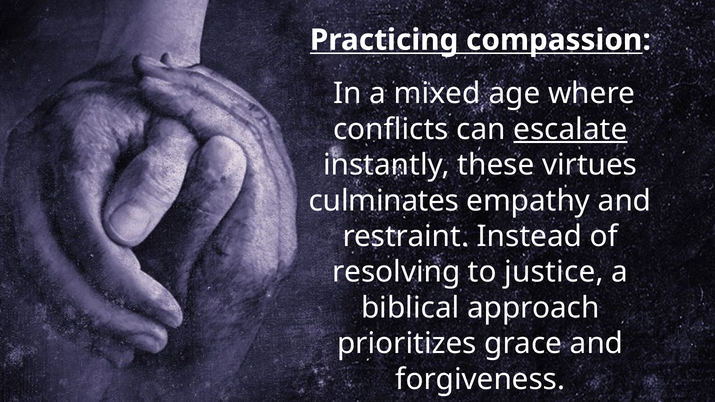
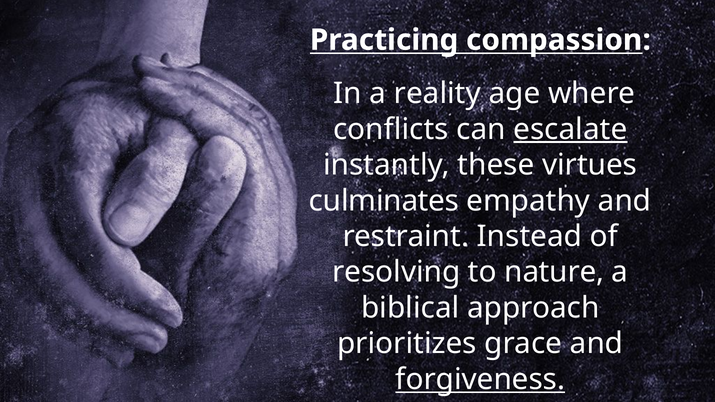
mixed: mixed -> reality (437, 94)
justice: justice -> nature (554, 272)
forgiveness underline: none -> present (480, 380)
